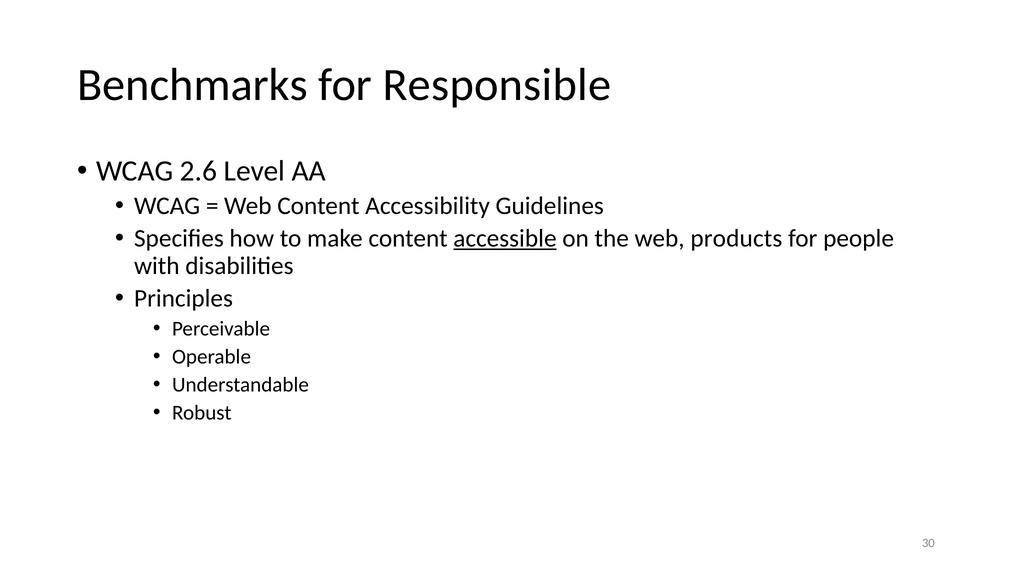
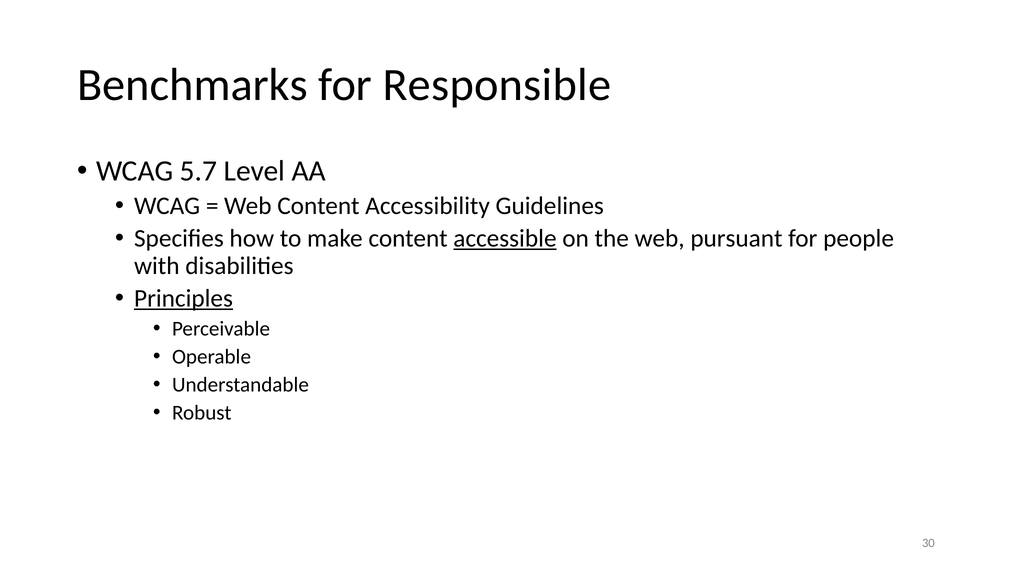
2.6: 2.6 -> 5.7 (198, 171)
products: products -> pursuant (736, 239)
Principles underline: none -> present (184, 298)
